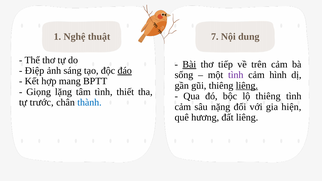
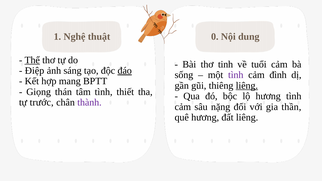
7: 7 -> 0 (215, 37)
Thể underline: none -> present (32, 60)
Bài underline: present -> none (189, 64)
tiếp: tiếp -> tinh (226, 64)
trên: trên -> tuổi (259, 64)
hình: hình -> đình (278, 75)
lặng: lặng -> thán (63, 92)
lộ thiêng: thiêng -> hương (268, 96)
thành colour: blue -> purple (89, 103)
hiện: hiện -> thần (291, 107)
